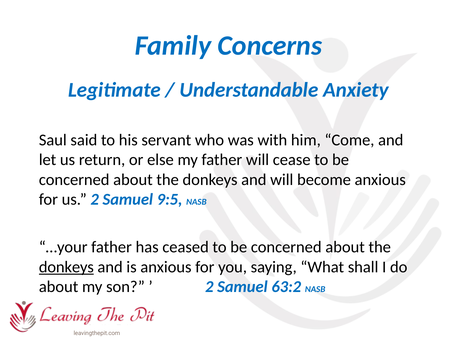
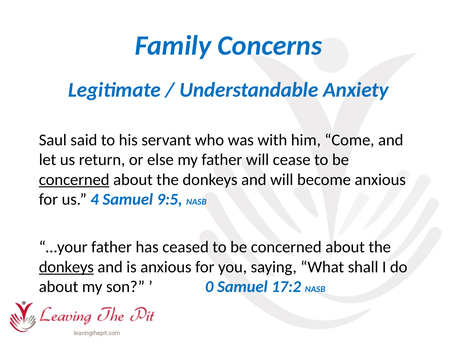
concerned underline: none -> present (74, 179)
us 2: 2 -> 4 (95, 199)
2: 2 -> 0 (209, 287)
63:2: 63:2 -> 17:2 (286, 287)
